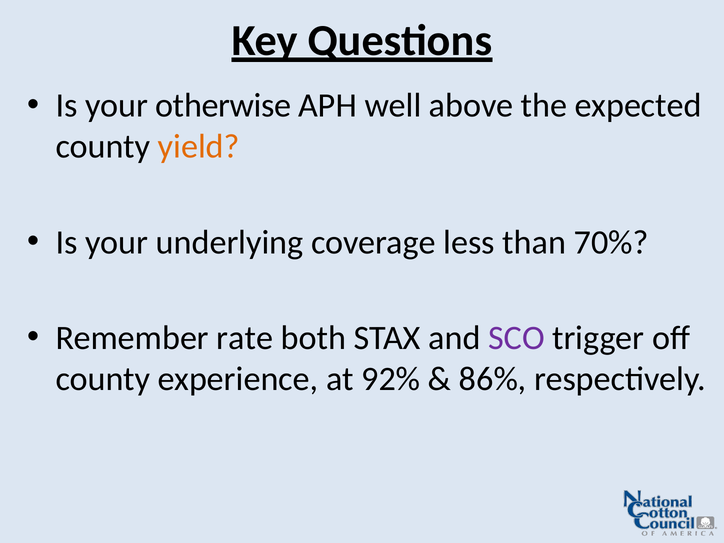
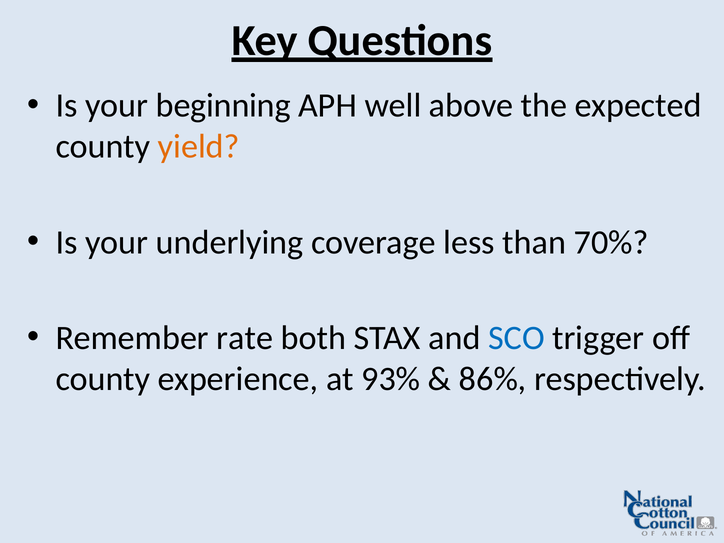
otherwise: otherwise -> beginning (223, 106)
SCO colour: purple -> blue (517, 338)
92%: 92% -> 93% (391, 379)
